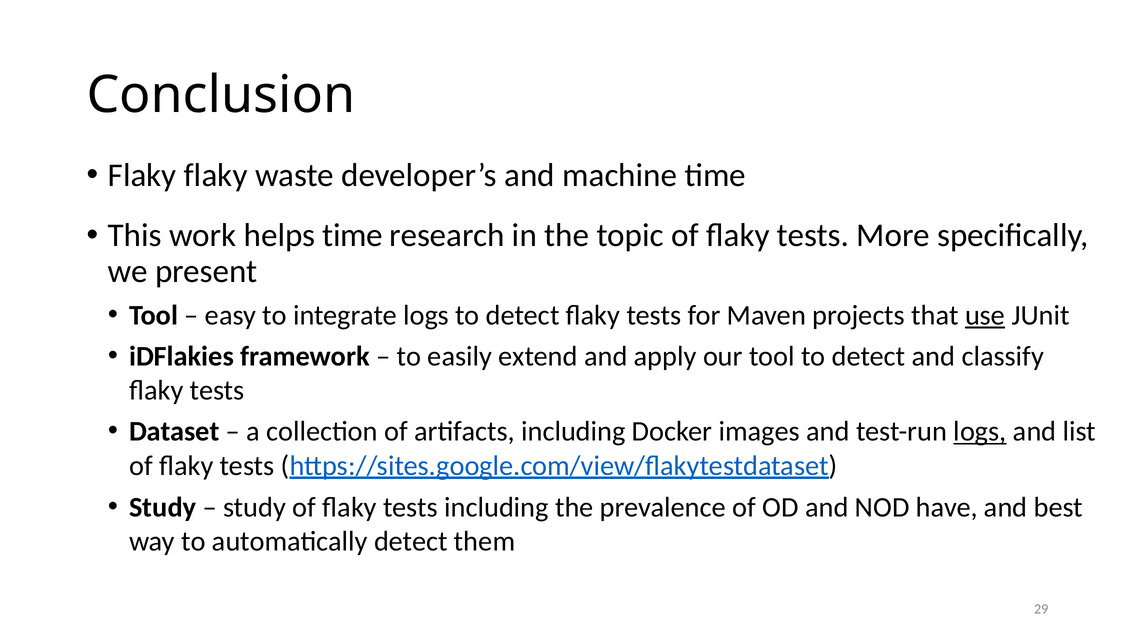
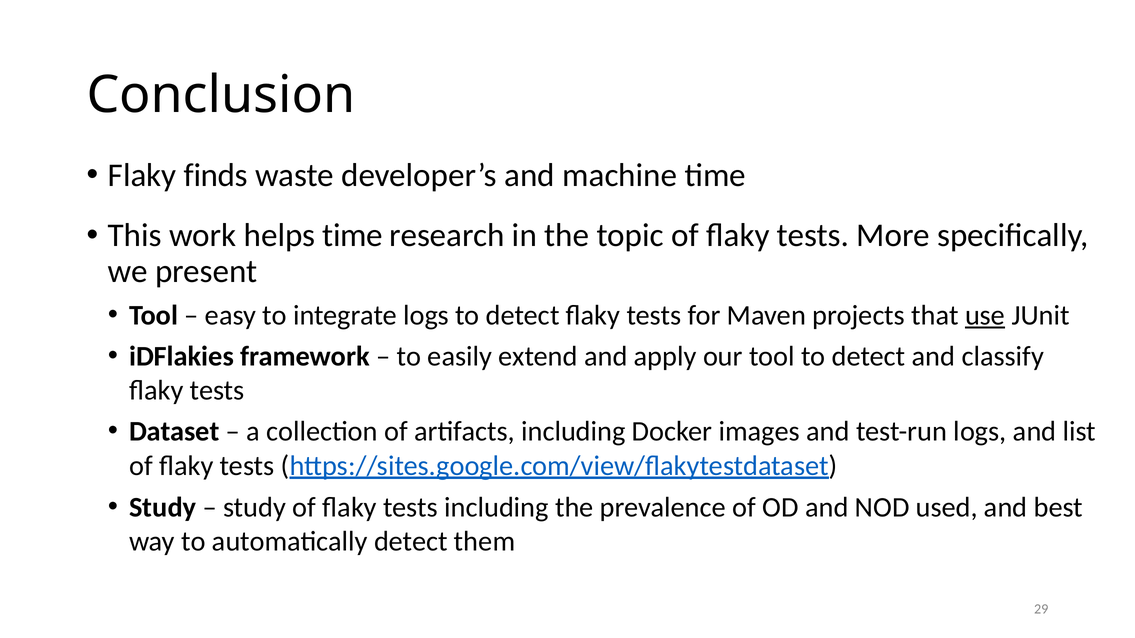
Flaky flaky: flaky -> finds (216, 175)
logs underline: present -> none (980, 432)
have: have -> used (947, 508)
